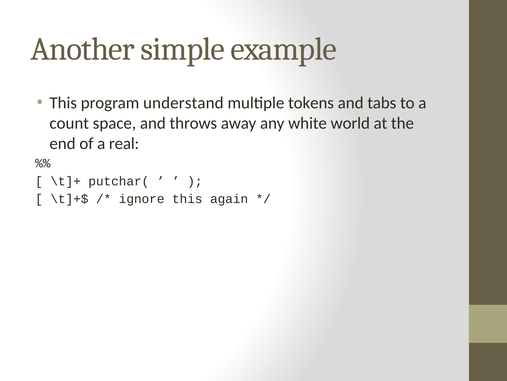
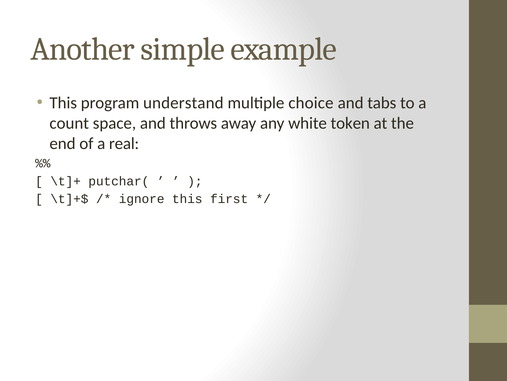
tokens: tokens -> choice (311, 103)
world: world -> token (350, 123)
again: again -> first (229, 199)
